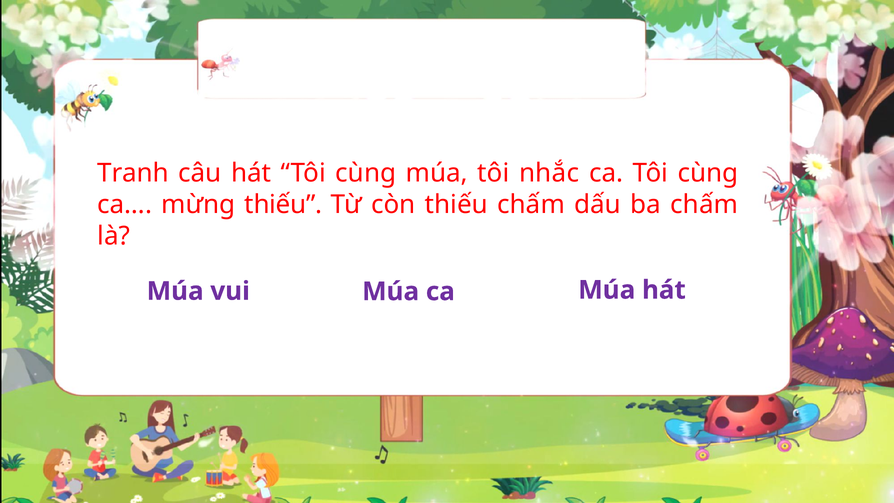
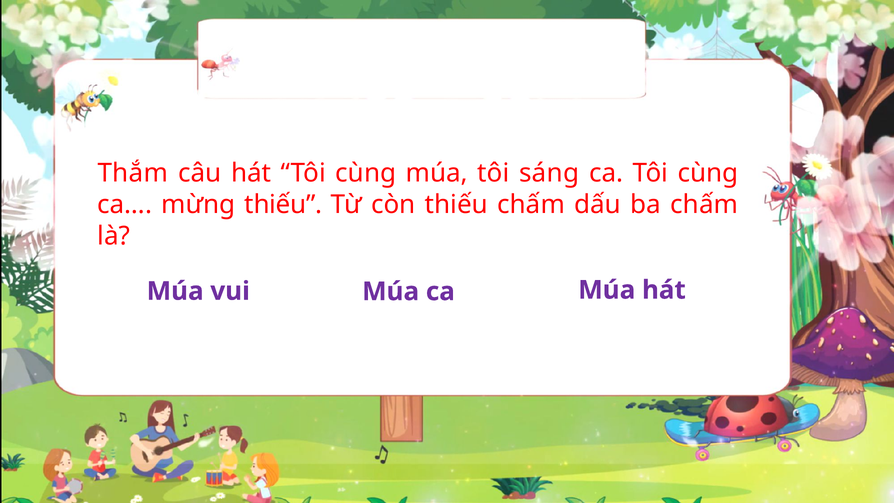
Tranh: Tranh -> Thắm (133, 173)
nhắc: nhắc -> sáng (549, 173)
